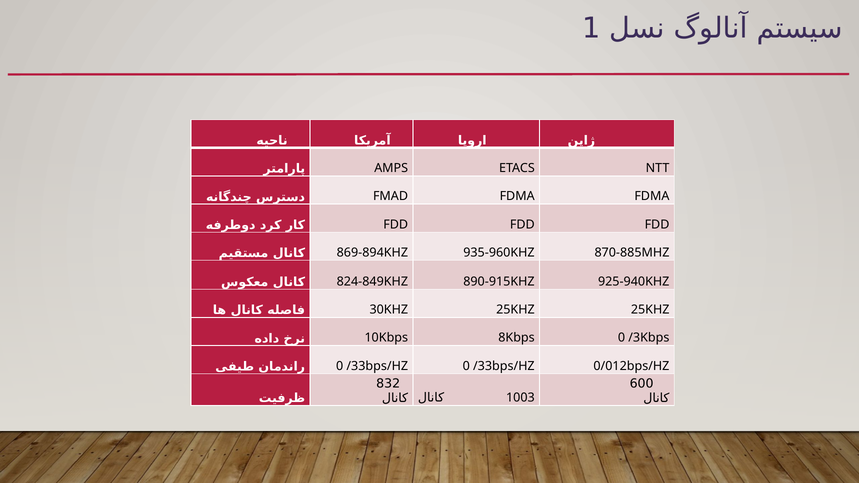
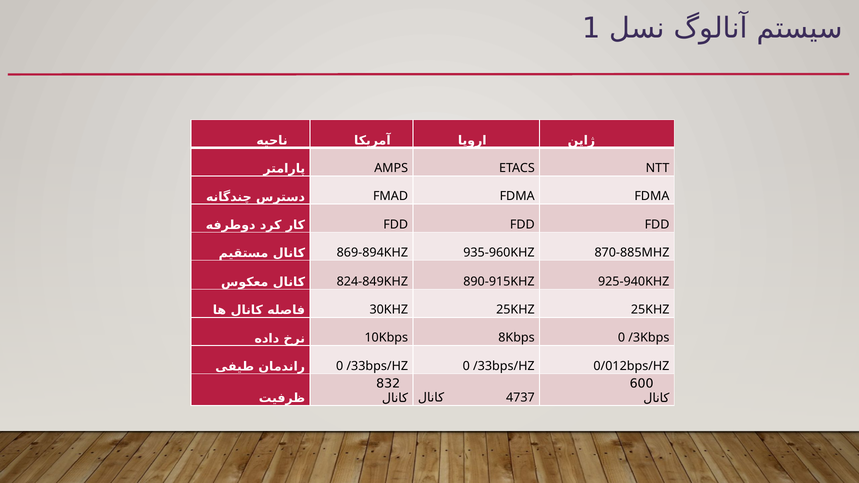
1003: 1003 -> 4737 (520, 398)
